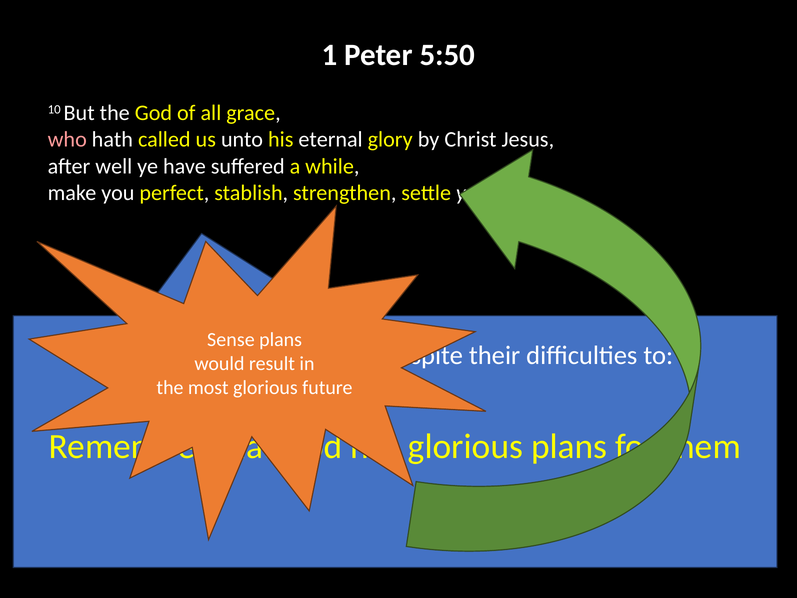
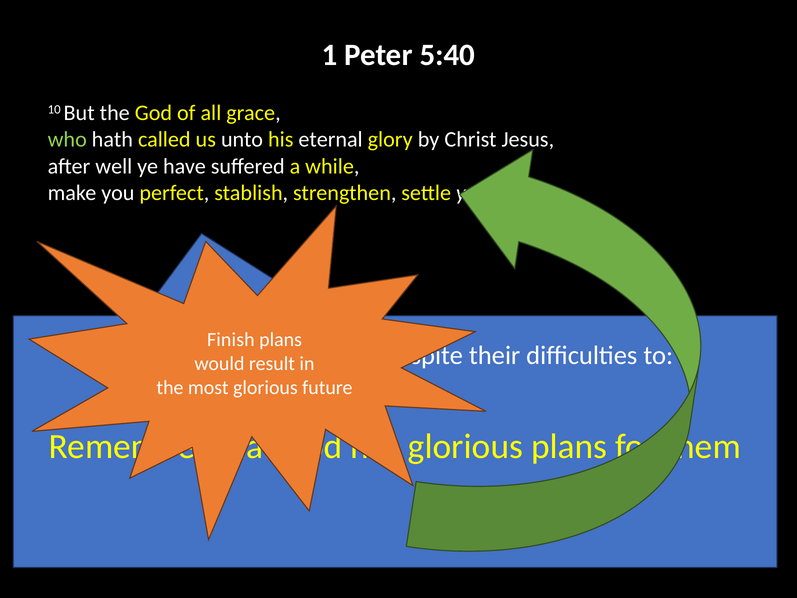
5:50: 5:50 -> 5:40 (447, 55)
who colour: pink -> light green (67, 140)
Sense: Sense -> Finish (231, 340)
